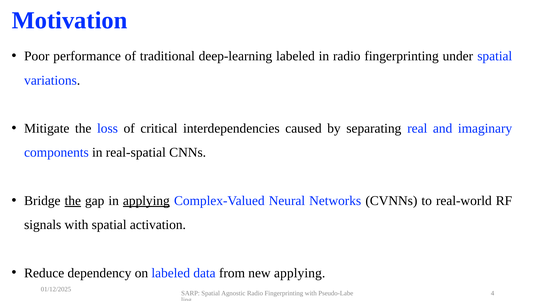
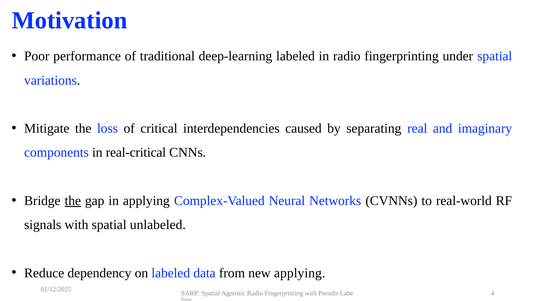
real-spatial: real-spatial -> real-critical (136, 153)
applying underline: present -> none (146, 201)
activation: activation -> unlabeled (158, 225)
